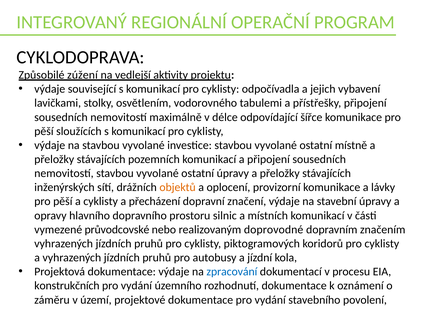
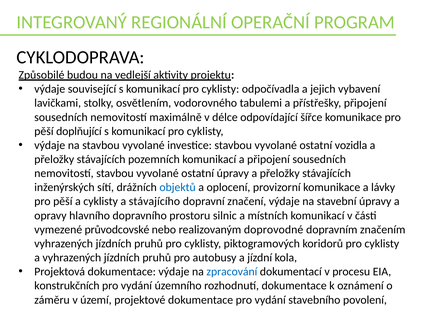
zúžení: zúžení -> budou (82, 75)
sloužících: sloužících -> doplňující (79, 131)
místně: místně -> vozidla (351, 145)
objektů colour: orange -> blue (178, 187)
přecházení: přecházení -> stávajícího (154, 201)
